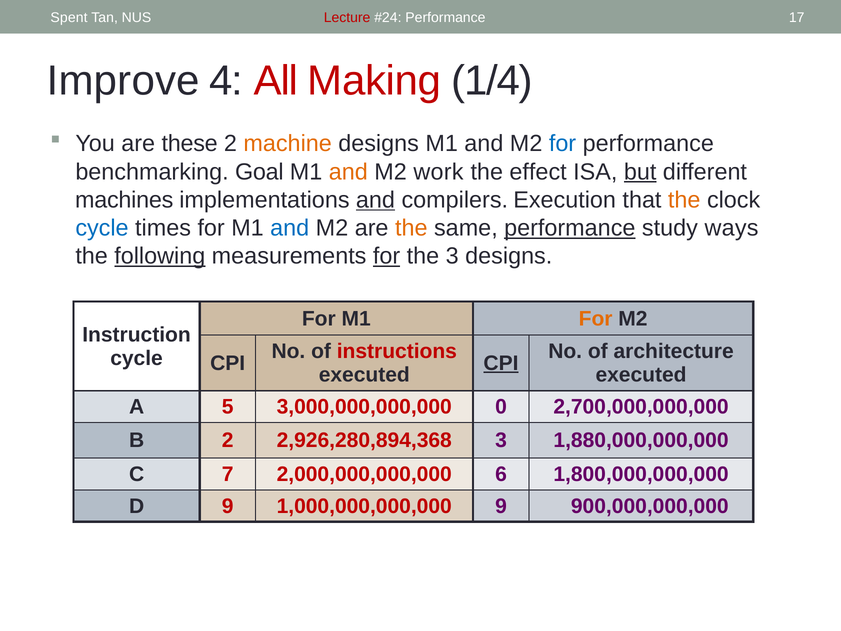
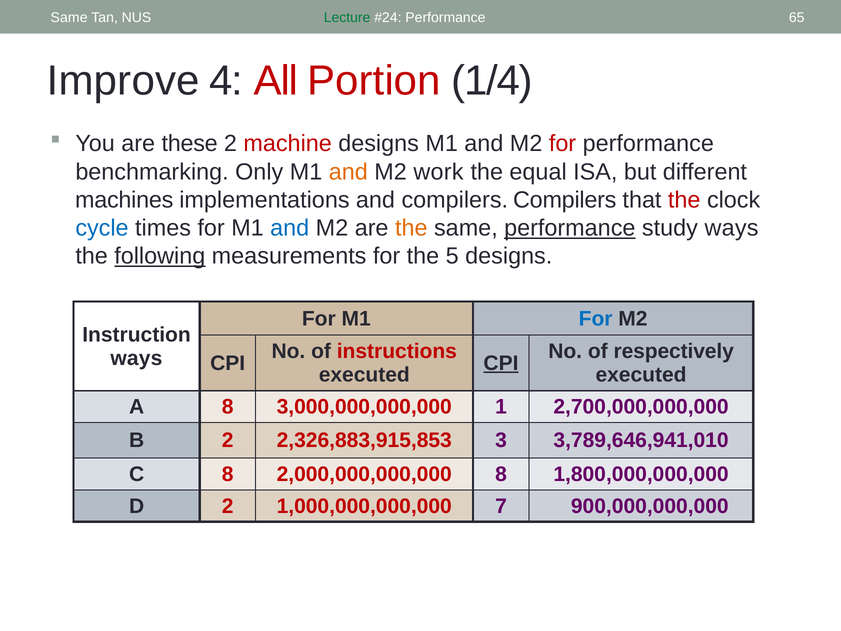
Spent: Spent -> Same (69, 18)
Lecture colour: red -> green (347, 18)
17: 17 -> 65 (797, 18)
Making: Making -> Portion (374, 81)
machine colour: orange -> red (288, 144)
for colour: blue -> red (563, 144)
Goal: Goal -> Only (259, 172)
effect: effect -> equal (538, 172)
but underline: present -> none (640, 172)
and underline: present -> none (375, 200)
compilers Execution: Execution -> Compilers (565, 200)
the colour: orange -> red (684, 200)
for underline: present -> none (387, 256)
the 3: 3 -> 5 (452, 256)
For colour: orange -> blue (596, 318)
architecture: architecture -> respectively (674, 351)
cycle: cycle -> ways (136, 358)
A 5: 5 -> 8 (228, 407)
0: 0 -> 1 (501, 407)
2,926,280,894,368: 2,926,280,894,368 -> 2,326,883,915,853 (364, 440)
1,880,000,000,000: 1,880,000,000,000 -> 3,789,646,941,010 (641, 440)
C 7: 7 -> 8 (228, 474)
2,000,000,000,000 6: 6 -> 8 (501, 474)
D 9: 9 -> 2 (228, 506)
1,000,000,000,000 9: 9 -> 7 (501, 506)
